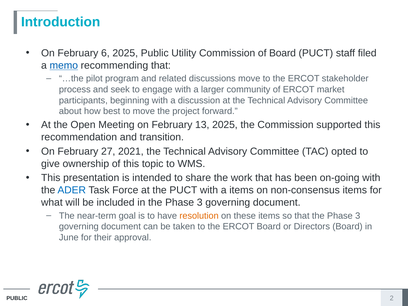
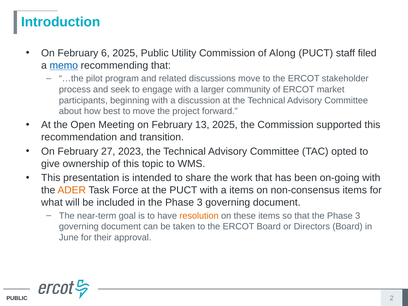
of Board: Board -> Along (282, 53)
2021: 2021 -> 2023 (131, 151)
ADER colour: blue -> orange (72, 190)
